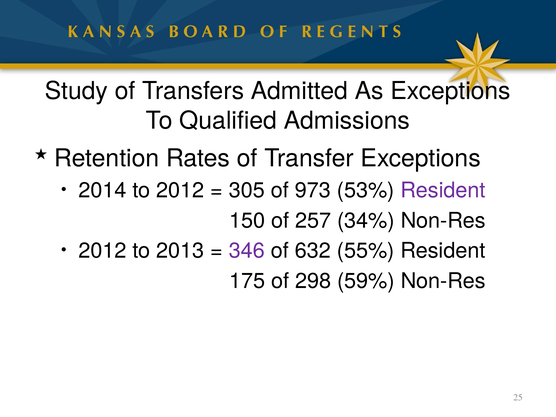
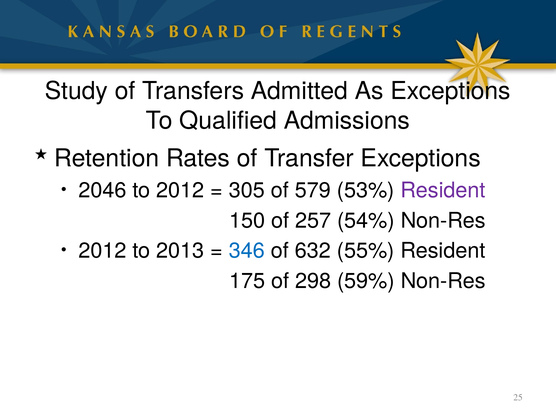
2014: 2014 -> 2046 (103, 190)
973: 973 -> 579 (313, 190)
34%: 34% -> 54% (366, 221)
346 colour: purple -> blue (247, 251)
